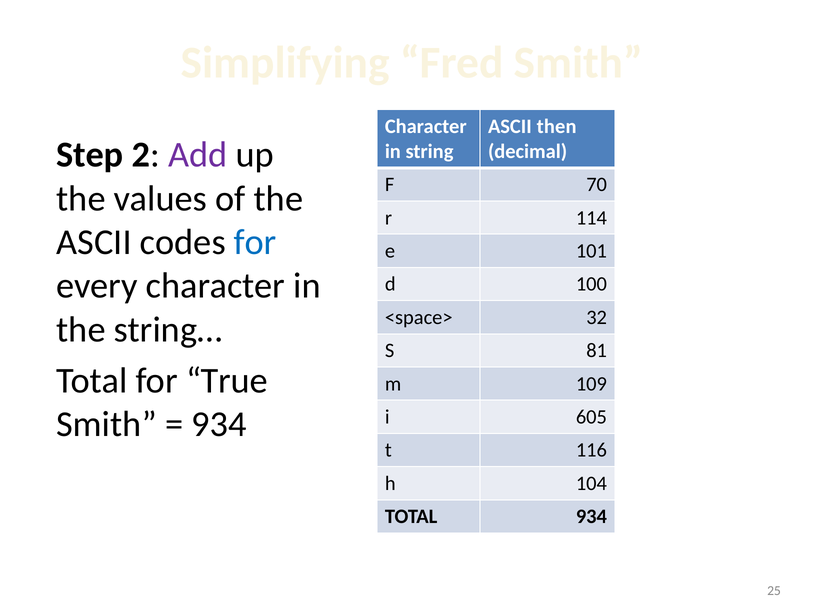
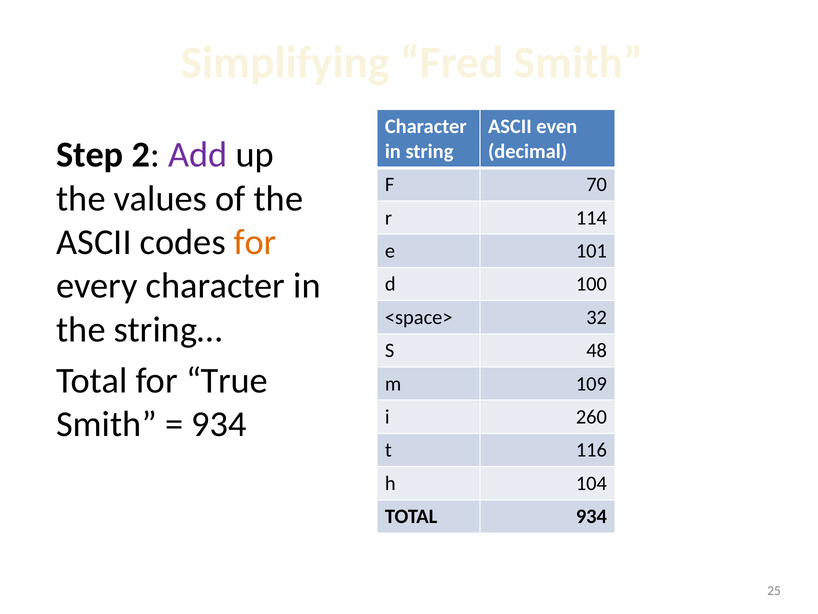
then: then -> even (557, 126)
for colour: blue -> orange (255, 242)
81: 81 -> 48 (597, 350)
605: 605 -> 260 (591, 417)
